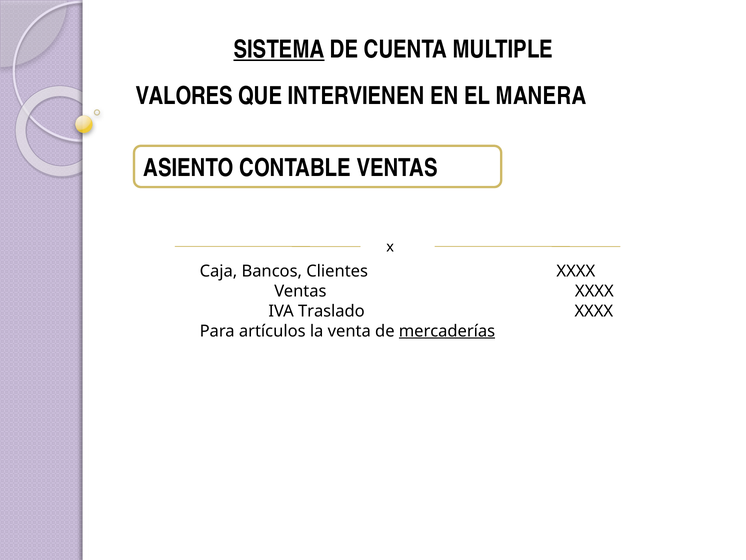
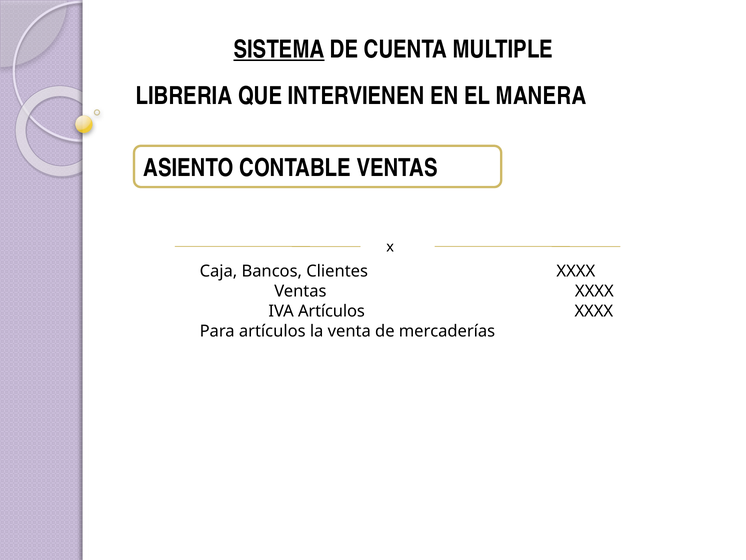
VALORES: VALORES -> LIBRERIA (184, 96)
IVA Traslado: Traslado -> Artículos (331, 311)
mercaderías underline: present -> none (447, 331)
